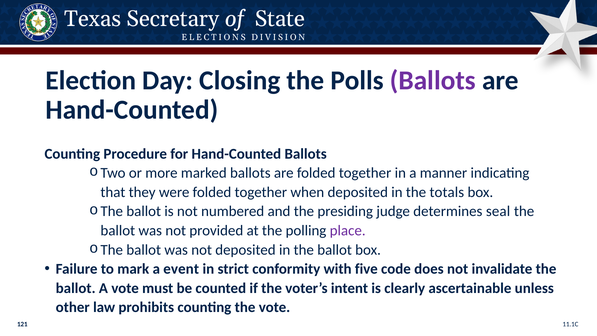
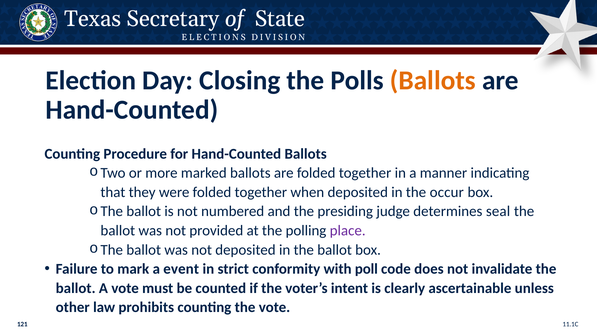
Ballots colour: purple -> orange (433, 80)
totals: totals -> occur (447, 192)
five: five -> poll (366, 269)
